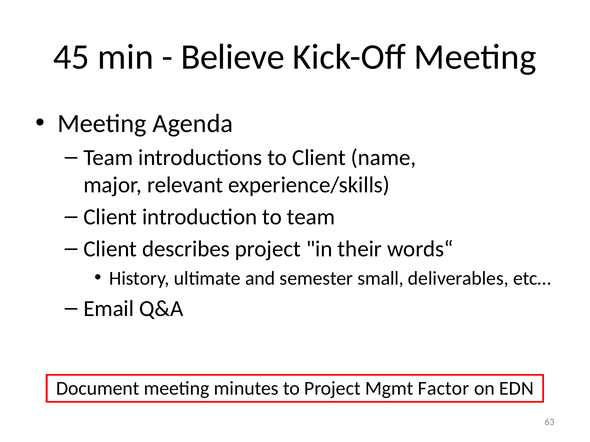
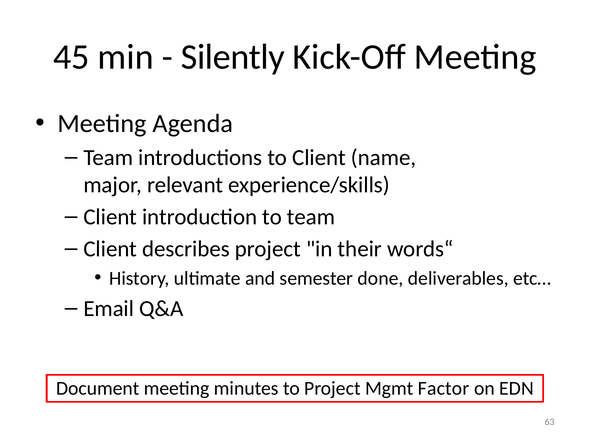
Believe: Believe -> Silently (233, 57)
small: small -> done (381, 279)
